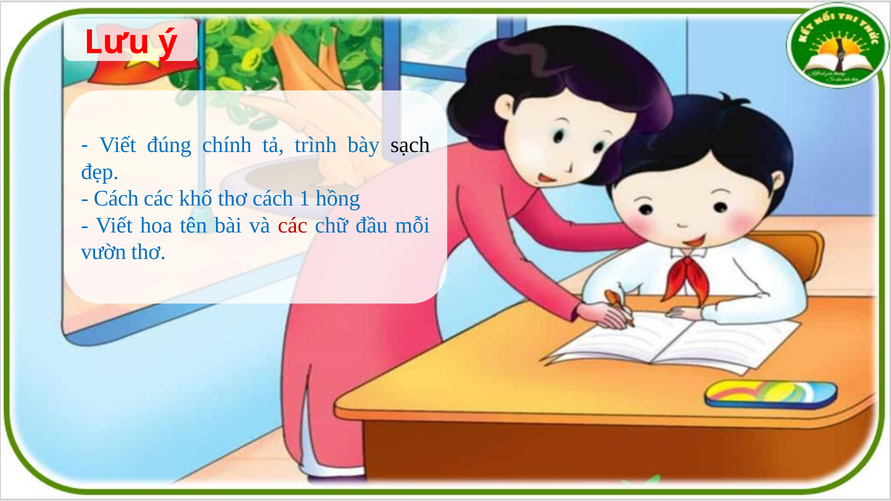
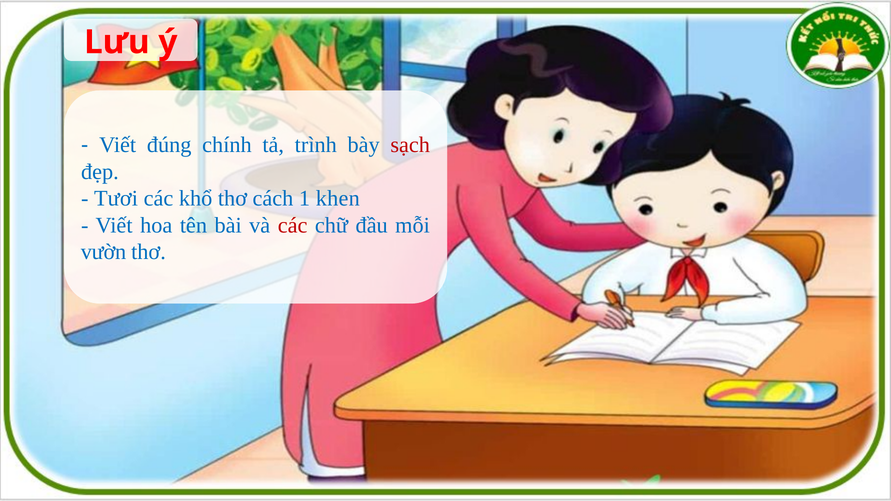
sạch colour: black -> red (410, 145)
Cách: Cách -> Tươi (116, 199)
hồng: hồng -> khen (338, 199)
